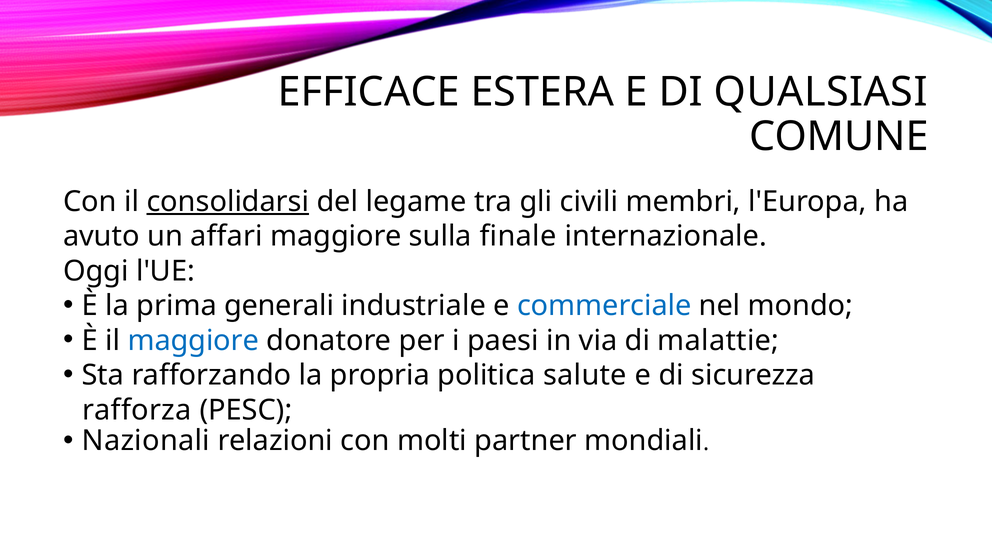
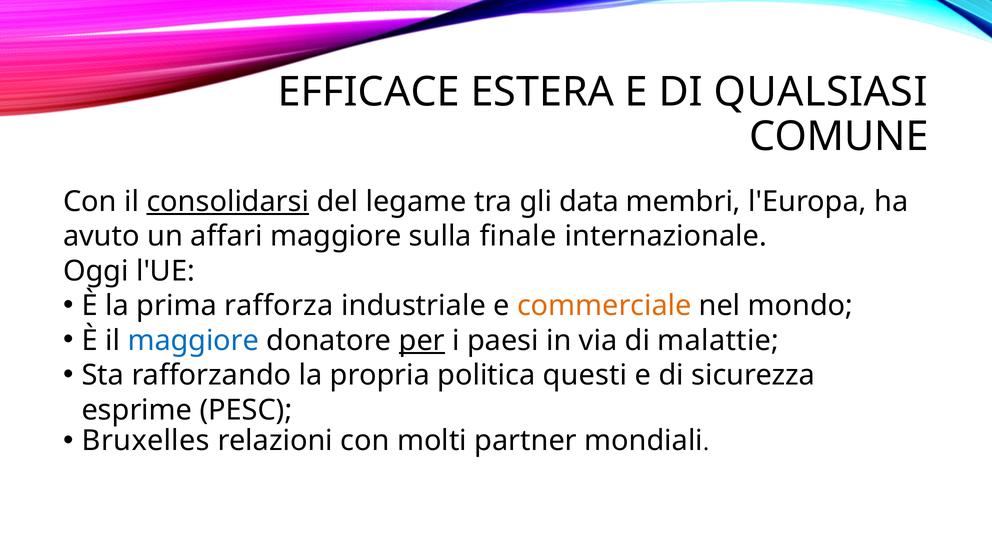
civili: civili -> data (589, 202)
generali: generali -> rafforza (279, 306)
commerciale colour: blue -> orange (604, 306)
per underline: none -> present (422, 341)
salute: salute -> questi (585, 375)
rafforza: rafforza -> esprime (137, 410)
Nazionali: Nazionali -> Bruxelles (146, 441)
